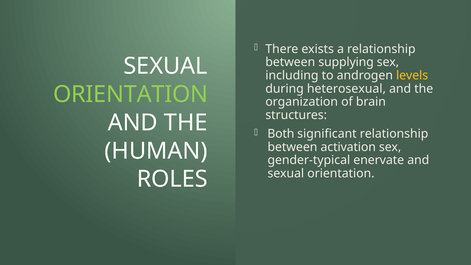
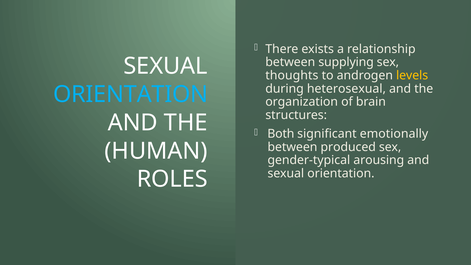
including: including -> thoughts (292, 75)
ORIENTATION colour: light green -> light blue (131, 94)
significant relationship: relationship -> emotionally (394, 134)
activation: activation -> produced (348, 147)
enervate: enervate -> arousing (379, 160)
